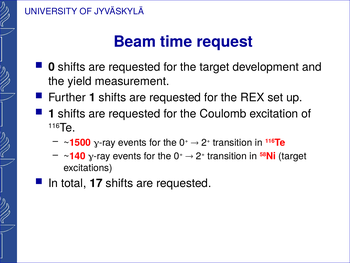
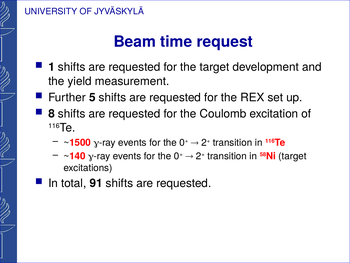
0: 0 -> 1 (52, 67)
Further 1: 1 -> 5 (92, 97)
1: 1 -> 8 (52, 114)
17: 17 -> 91 (96, 183)
